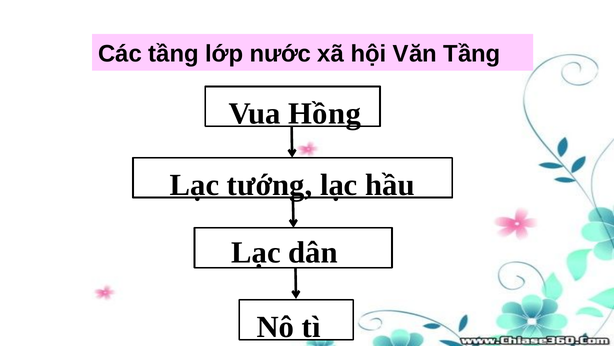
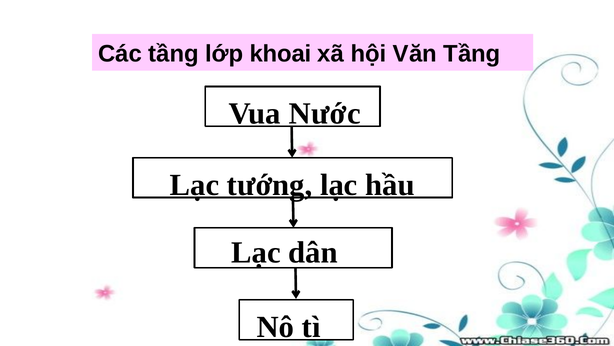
nước: nước -> khoai (281, 54)
Hồng: Hồng -> Nước (325, 114)
